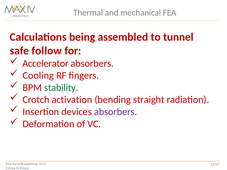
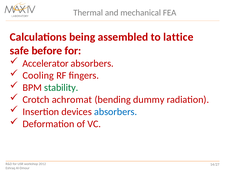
tunnel: tunnel -> lattice (178, 37)
follow: follow -> before (47, 51)
activation: activation -> achromat (72, 100)
straight: straight -> dummy (149, 100)
absorbers colour: purple -> blue (116, 112)
